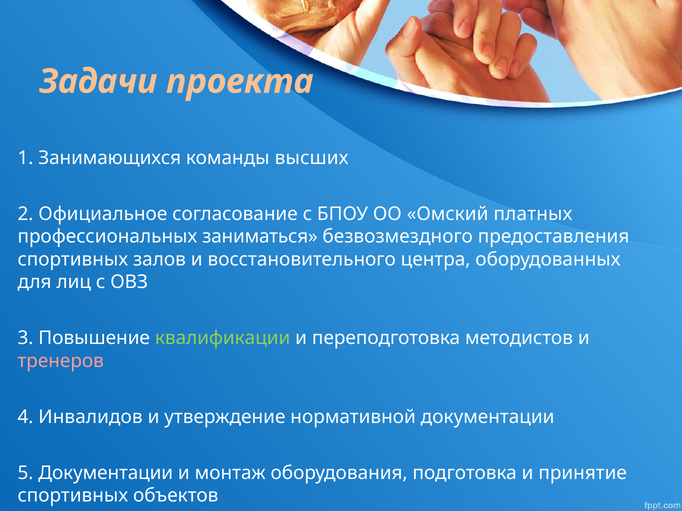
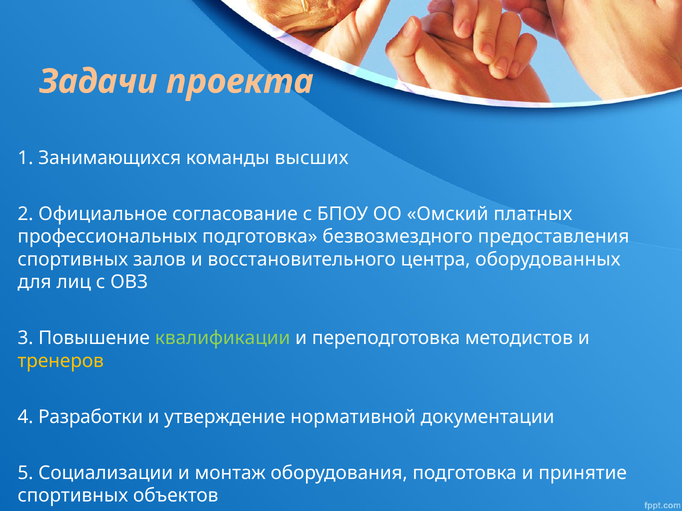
профессиональных заниматься: заниматься -> подготовка (260, 237)
тренеров colour: pink -> yellow (61, 361)
Инвалидов: Инвалидов -> Разработки (91, 417)
5 Документации: Документации -> Социализации (106, 473)
